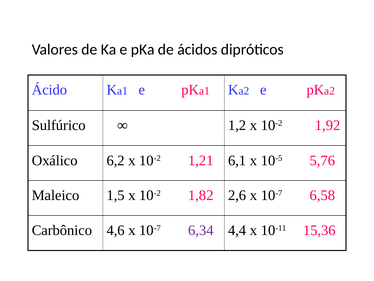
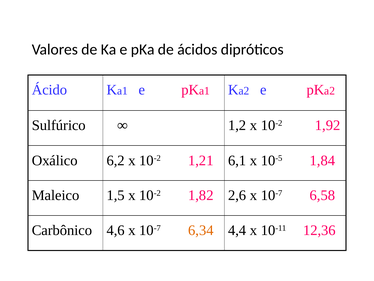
5,76: 5,76 -> 1,84 (322, 160)
6,34 colour: purple -> orange (201, 230)
15,36: 15,36 -> 12,36 (319, 230)
